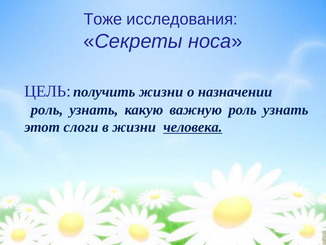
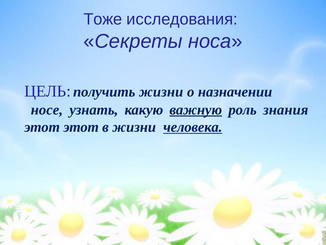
роль: роль -> носе (47, 109)
важную underline: none -> present (196, 109)
узнать: узнать -> знания (286, 109)
этот слоги: слоги -> этот (81, 127)
